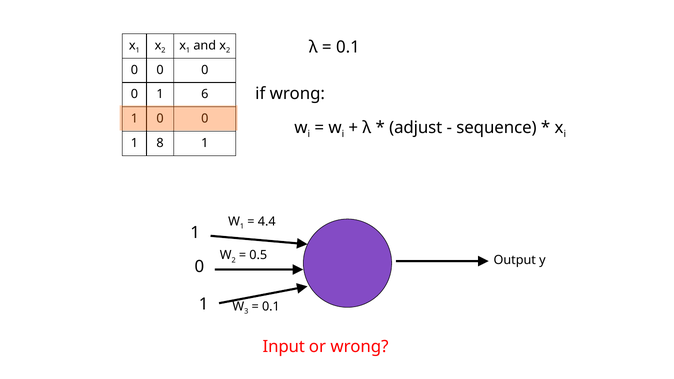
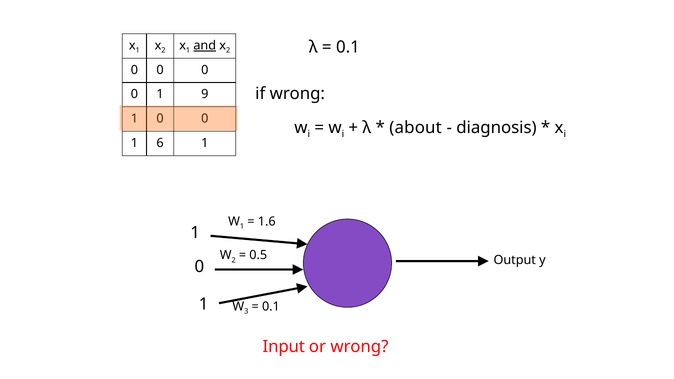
and underline: none -> present (205, 46)
6: 6 -> 9 (205, 94)
adjust: adjust -> about (416, 128)
sequence: sequence -> diagnosis (496, 128)
8: 8 -> 6 (160, 143)
4.4: 4.4 -> 1.6 (267, 222)
